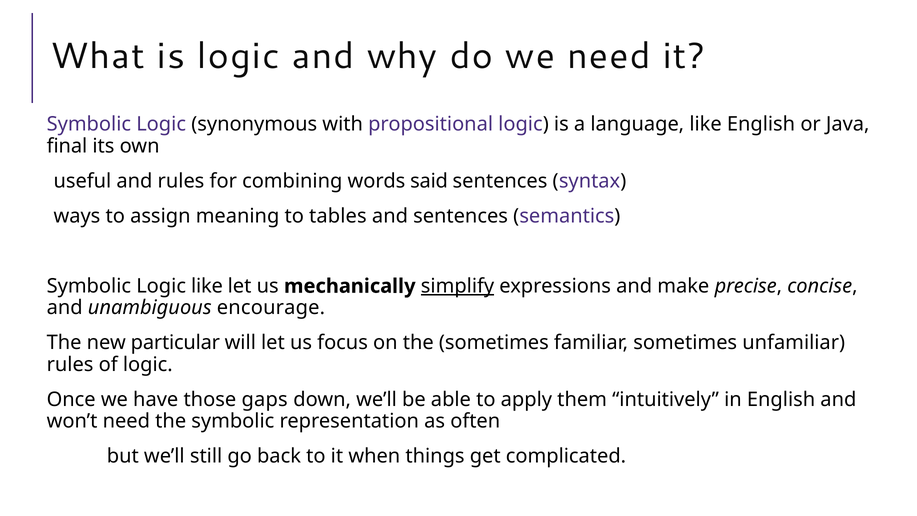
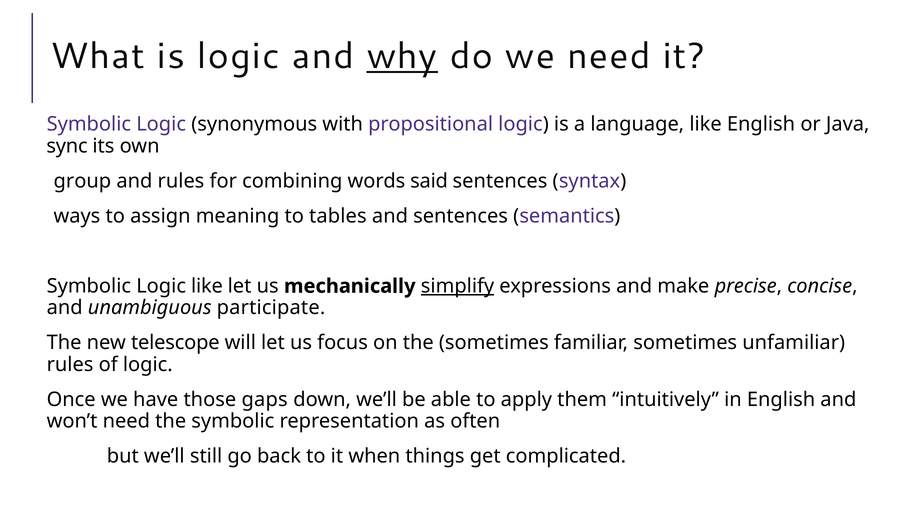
why underline: none -> present (402, 56)
final: final -> sync (67, 146)
useful: useful -> group (82, 181)
encourage: encourage -> participate (271, 308)
particular: particular -> telescope (175, 343)
